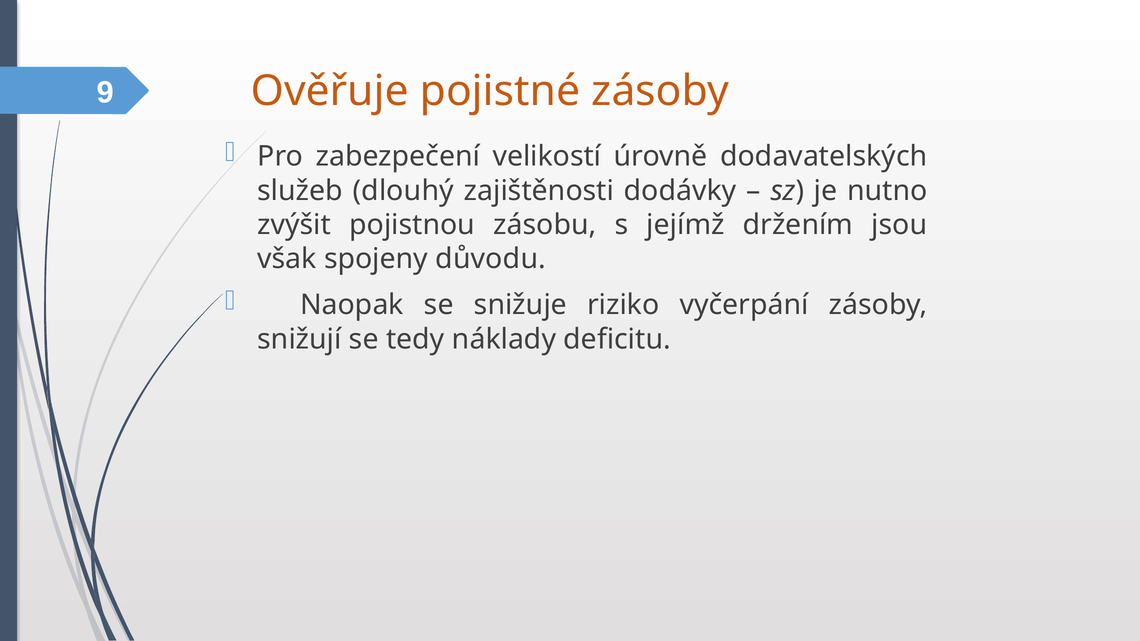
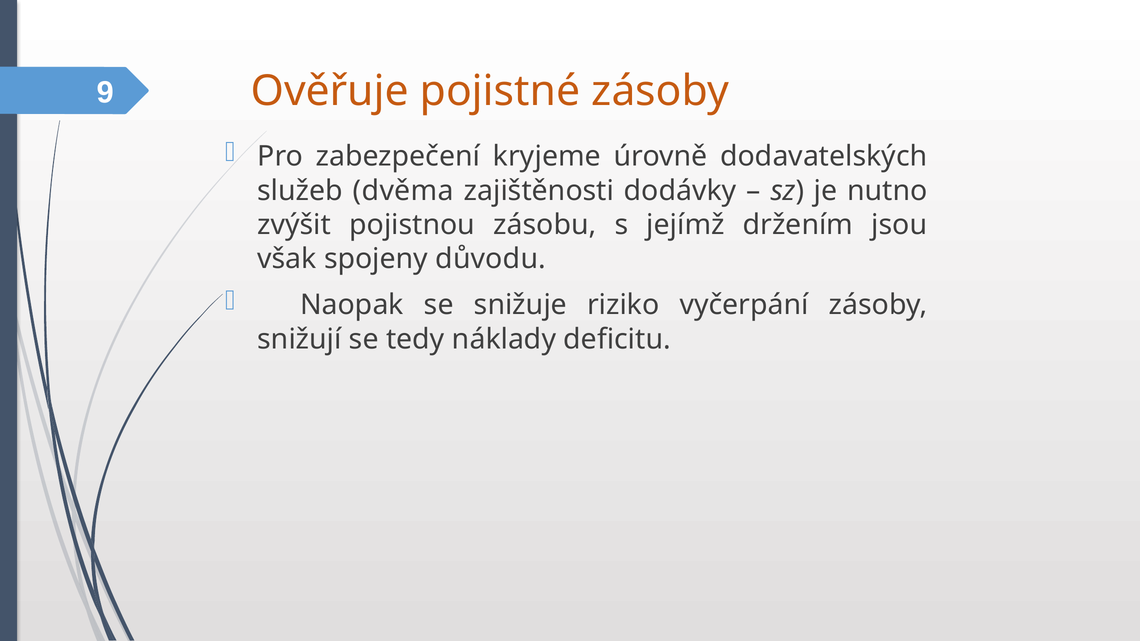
velikostí: velikostí -> kryjeme (547, 156)
dlouhý: dlouhý -> dvěma (403, 191)
